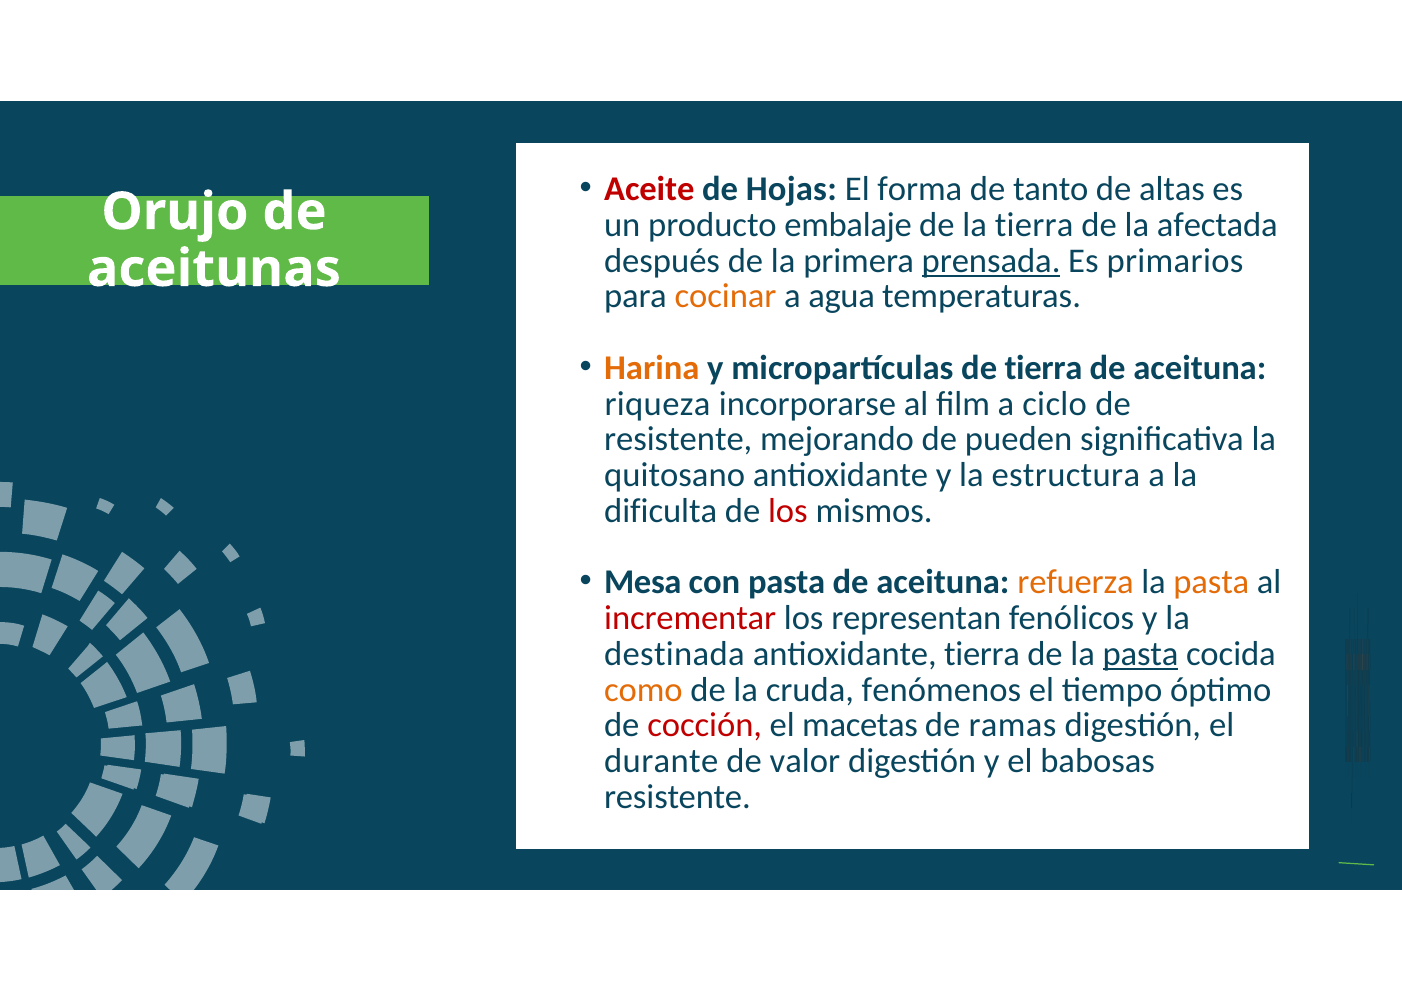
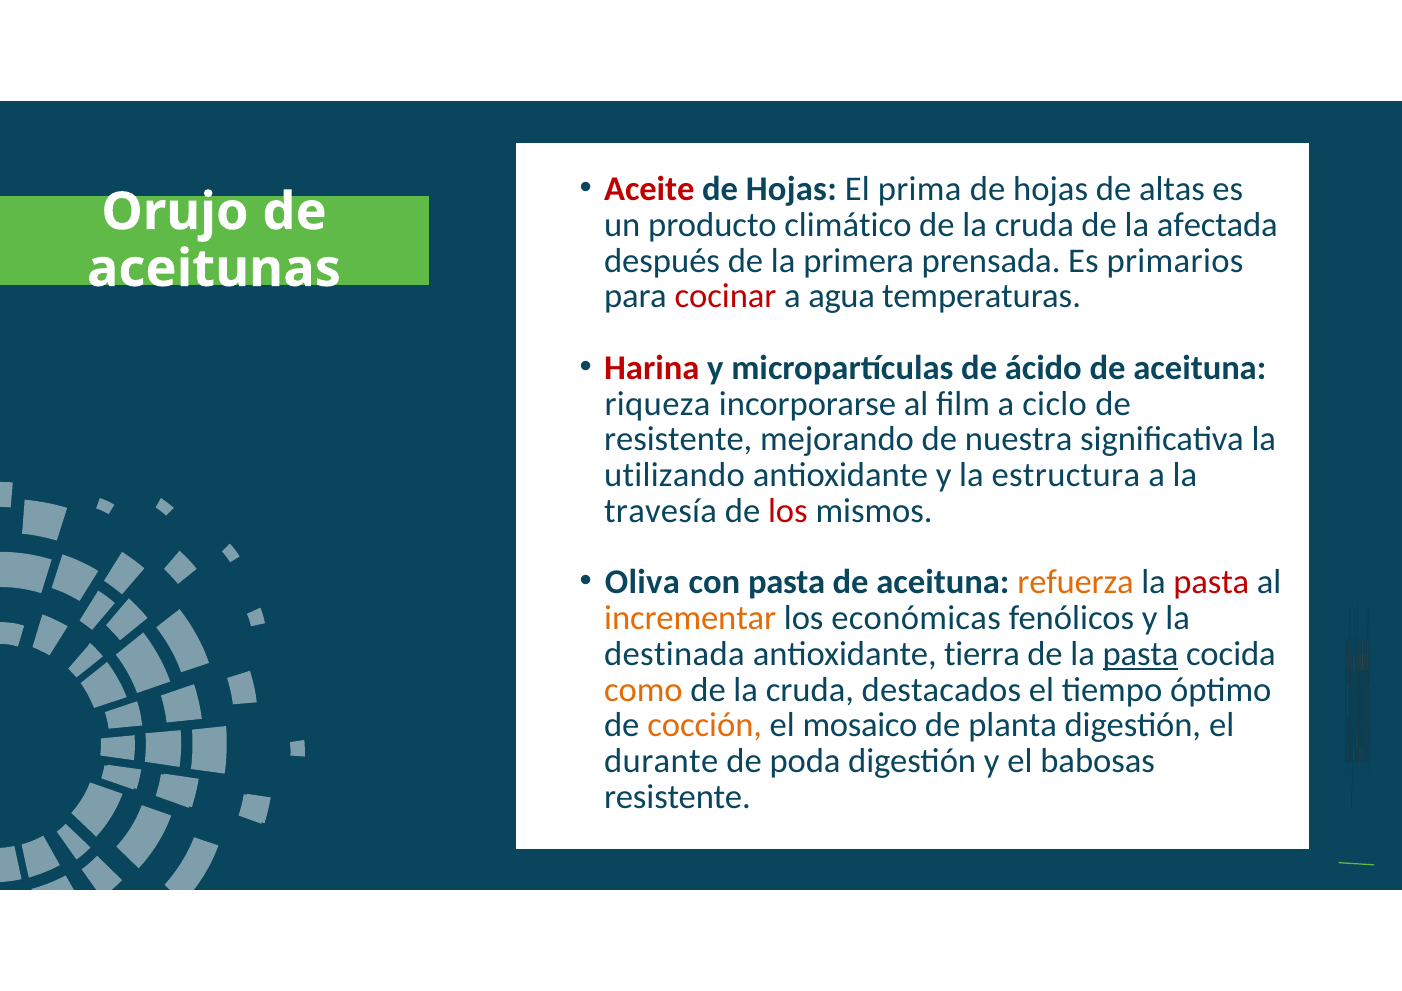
forma: forma -> prima (920, 189)
tanto: tanto -> hojas (1051, 189)
embalaje: embalaje -> climático (848, 225)
tierra: tierra -> cruda (1034, 225)
prensada underline: present -> none (991, 261)
cocinar colour: orange -> red (726, 296)
Harina colour: orange -> red (652, 368)
de tierra: tierra -> ácido (1043, 368)
pueden: pueden -> nuestra (1019, 439)
quitosano: quitosano -> utilizando (674, 475)
dificulta: dificulta -> travesía (661, 511)
Mesa: Mesa -> Oliva (642, 582)
pasta colour: orange -> red (1211, 582)
incrementar colour: red -> orange (690, 618)
representan: representan -> económicas (916, 618)
fenómenos: fenómenos -> destacados (941, 689)
cocción colour: red -> orange (705, 725)
macetas: macetas -> mosaico (860, 725)
ramas: ramas -> planta (1013, 725)
valor: valor -> poda (805, 761)
